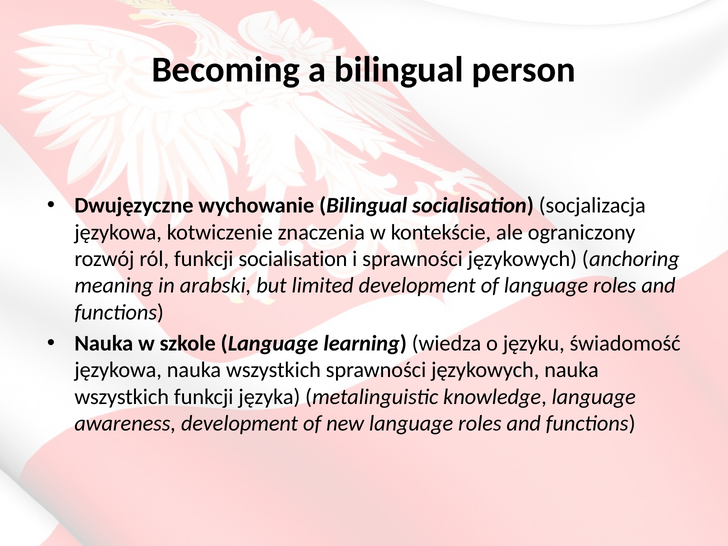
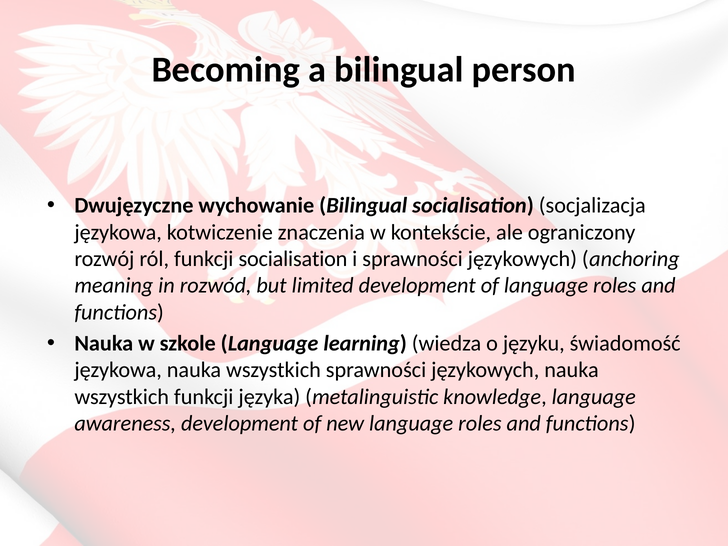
arabski: arabski -> rozwód (216, 286)
